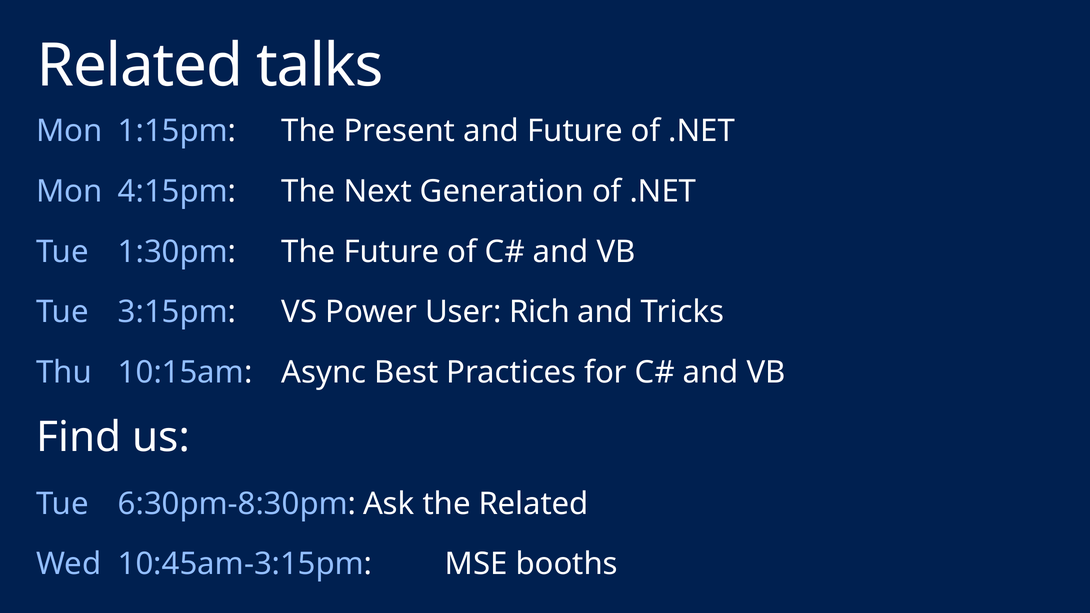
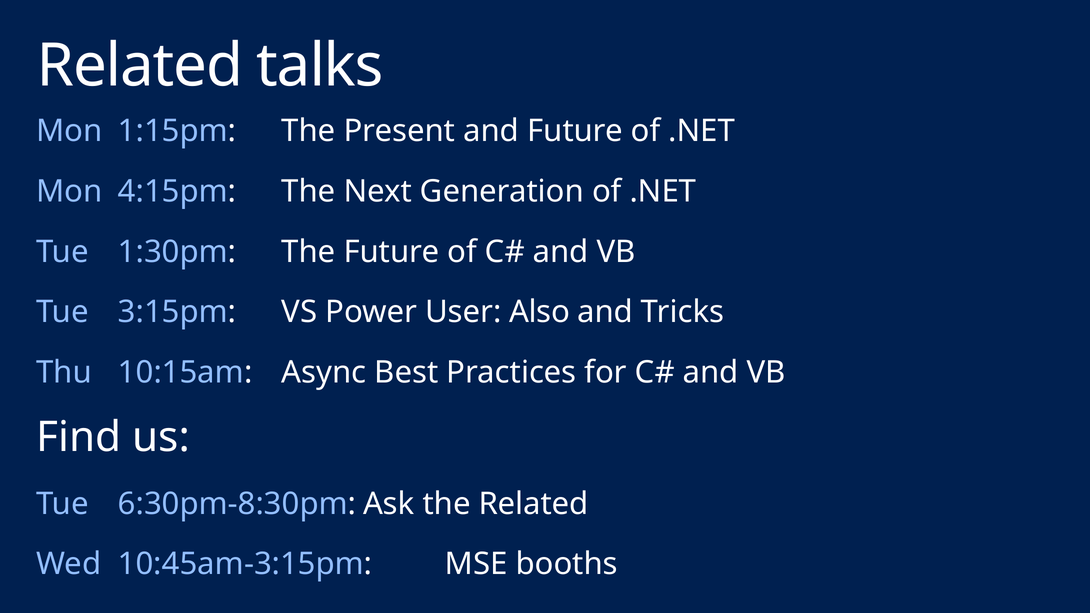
Rich: Rich -> Also (539, 312)
